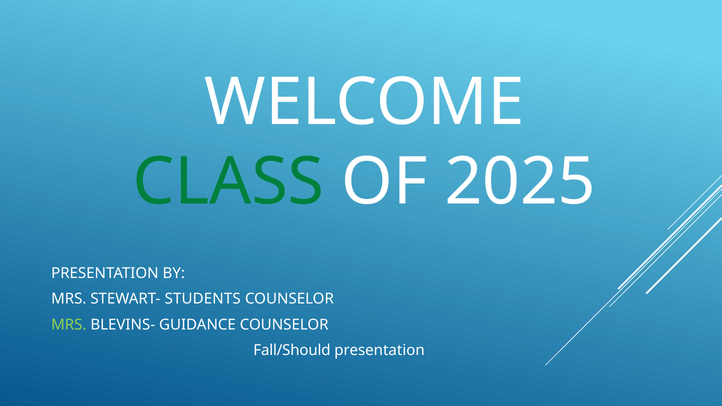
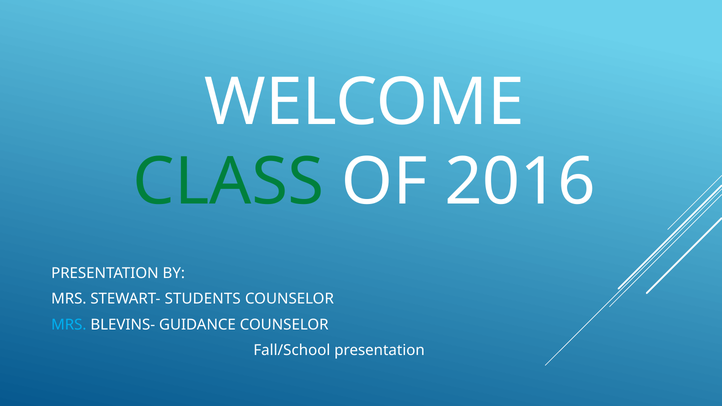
2025: 2025 -> 2016 (520, 182)
MRS colour: light green -> light blue (69, 325)
Fall/Should: Fall/Should -> Fall/School (292, 350)
